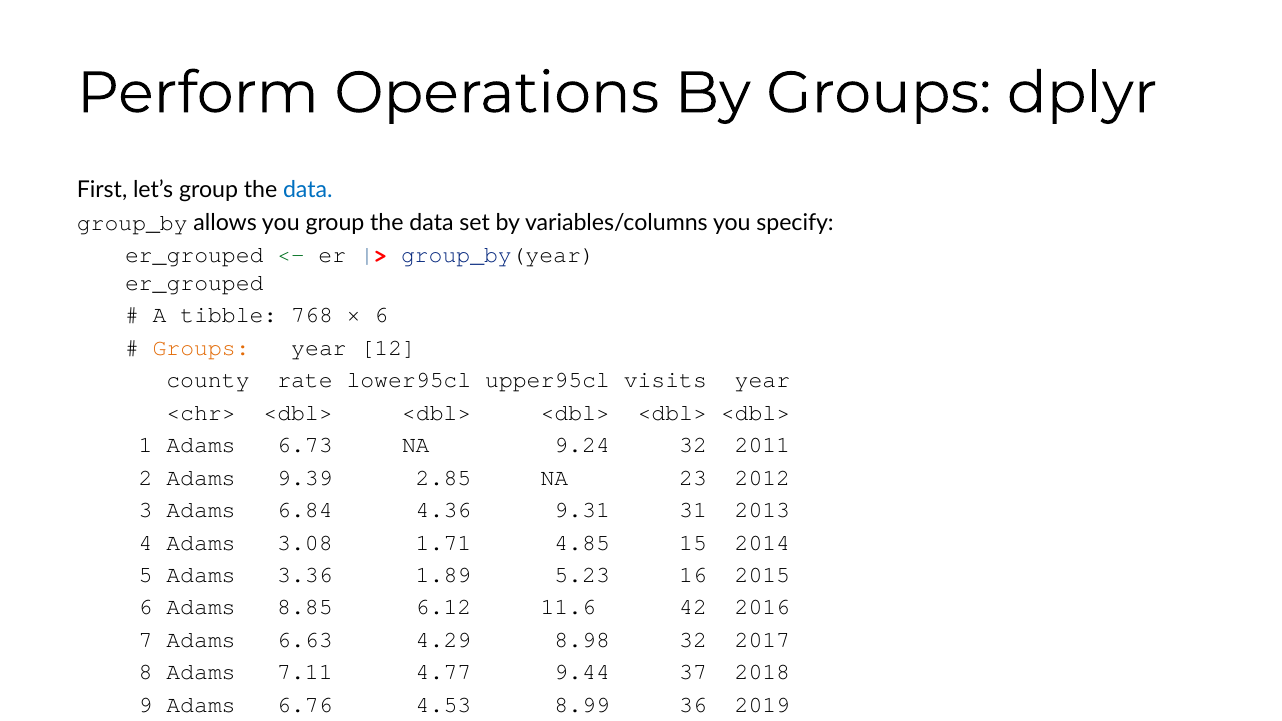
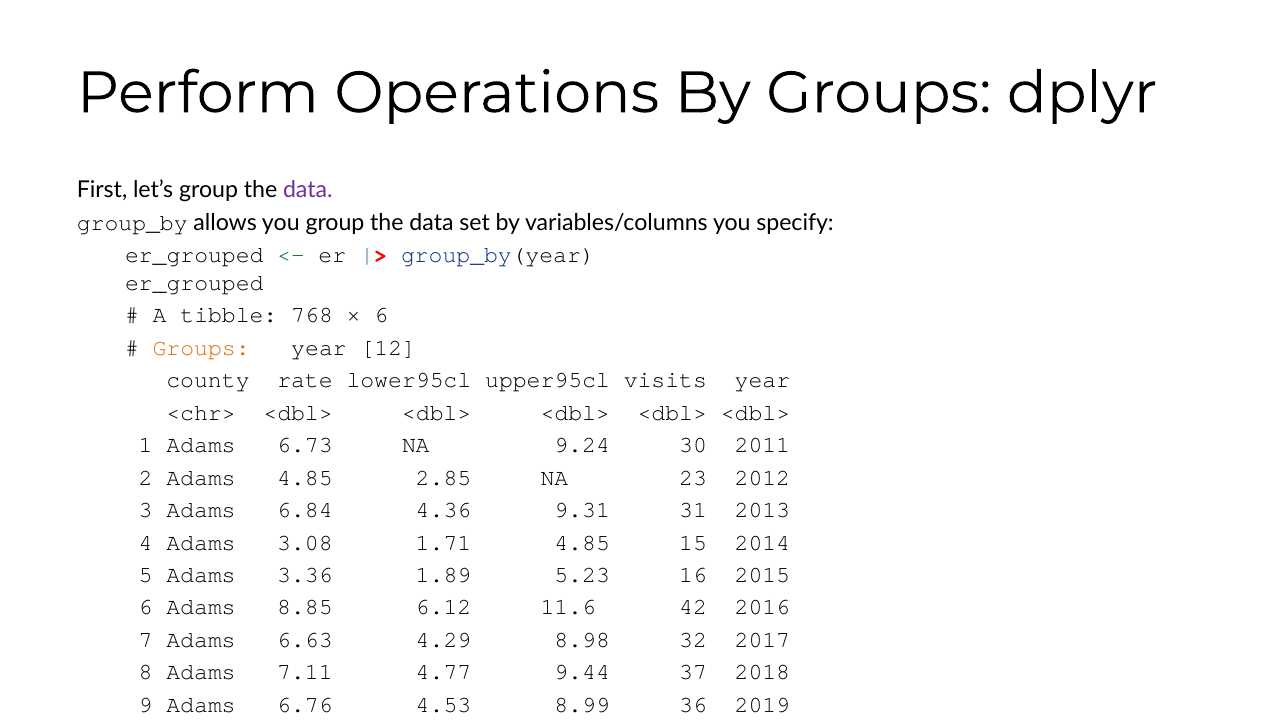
data colour: blue -> purple (308, 190)
9.24 32: 32 -> 30 (693, 445)
Adams 9.39: 9.39 -> 4.85 (305, 478)
